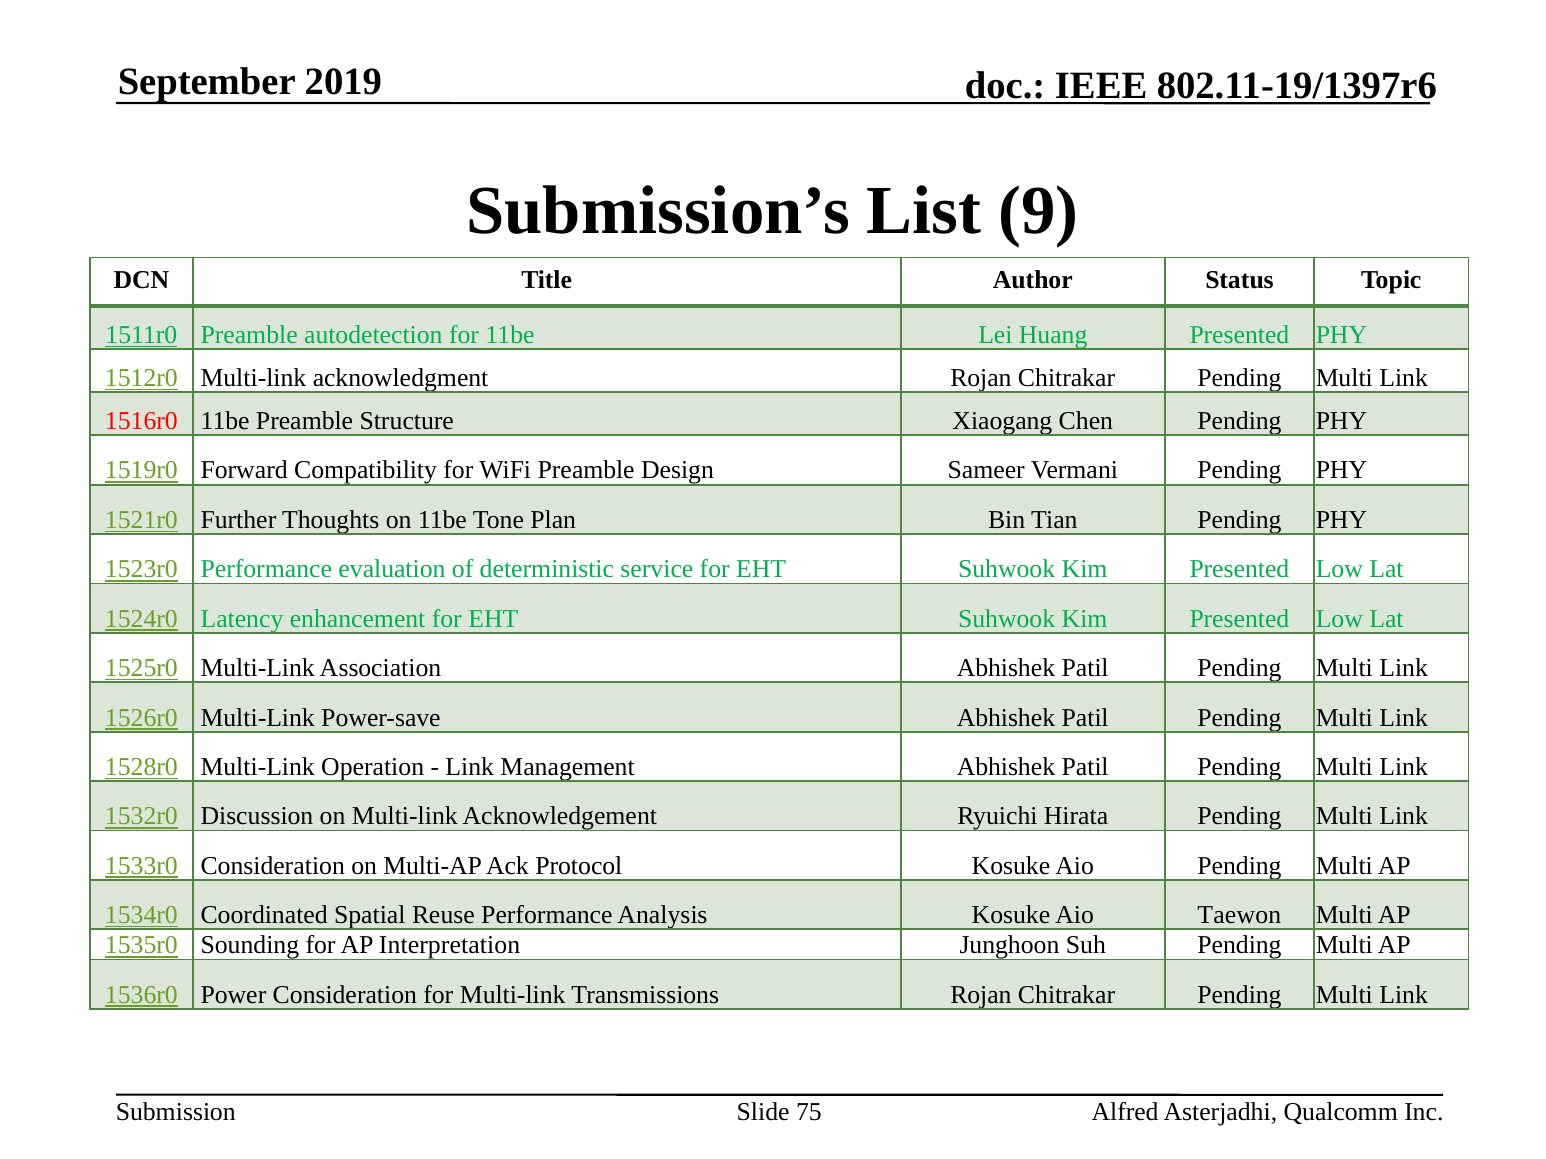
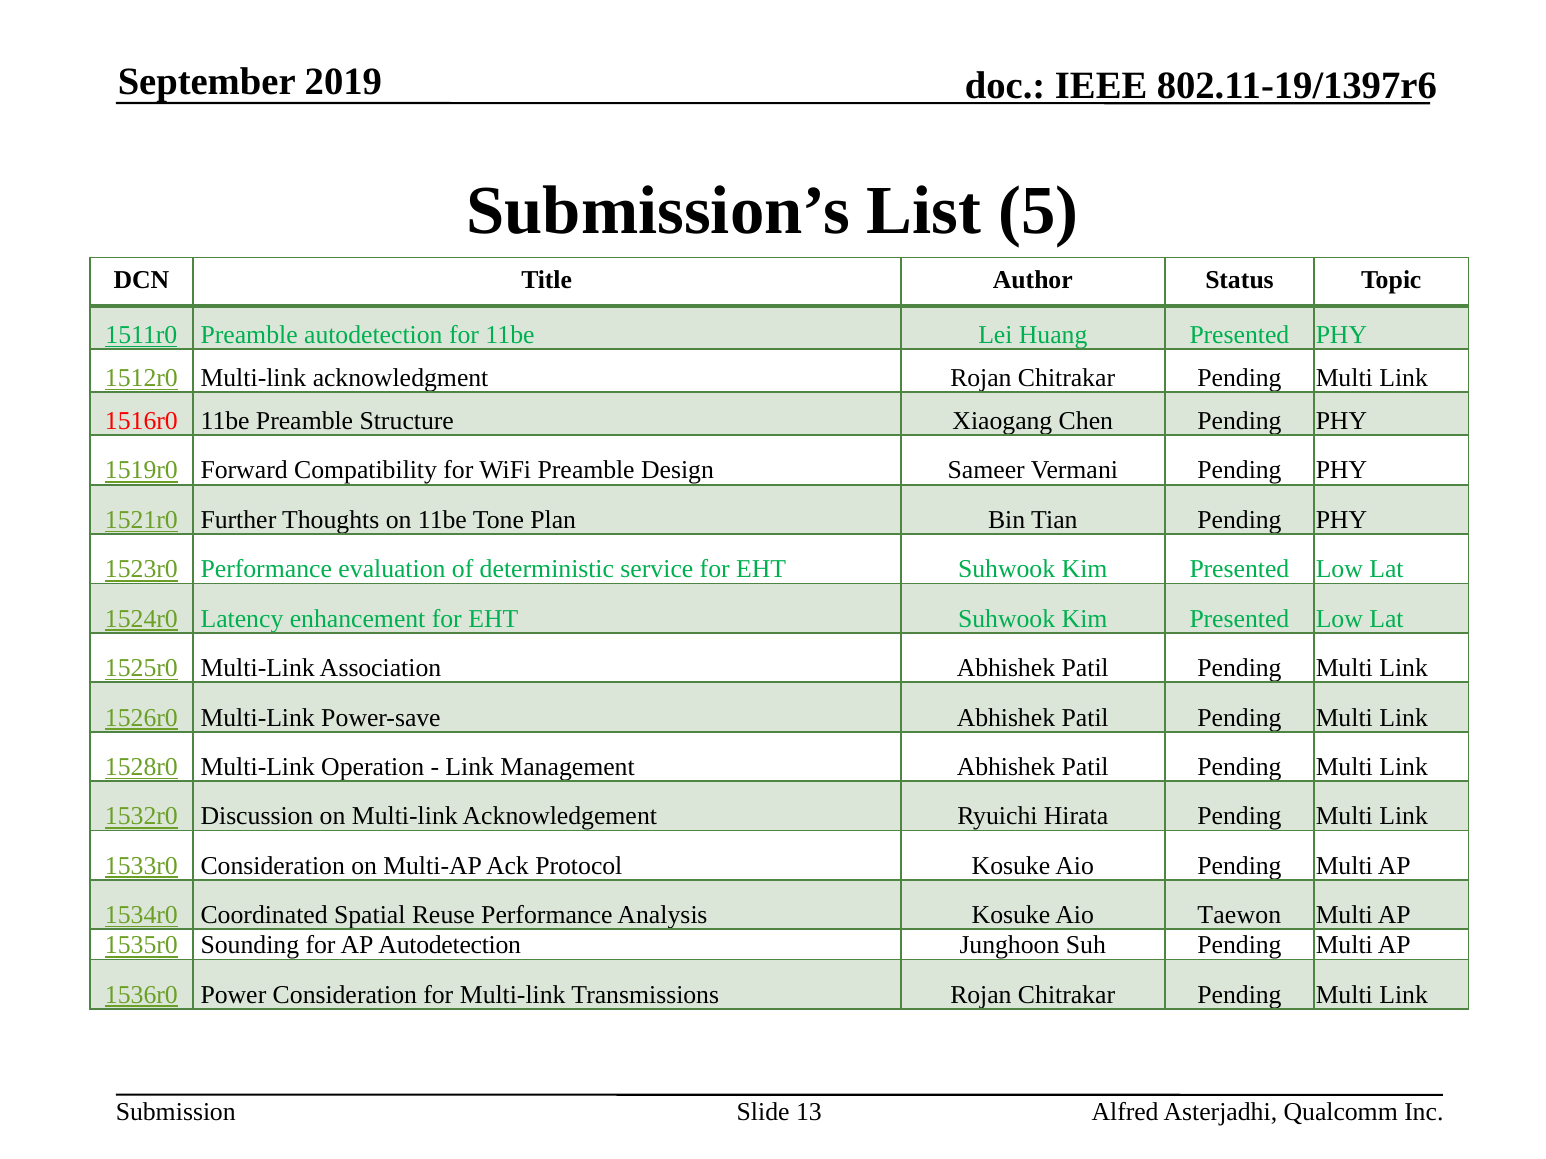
9: 9 -> 5 (1039, 211)
AP Interpretation: Interpretation -> Autodetection (450, 946)
75: 75 -> 13 (809, 1112)
